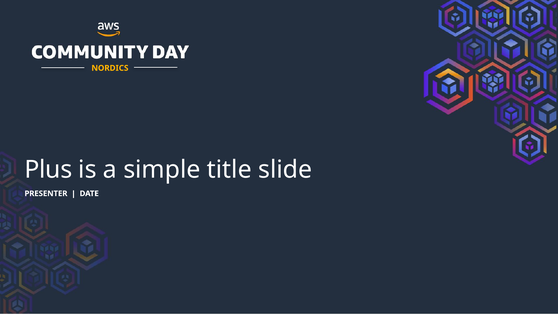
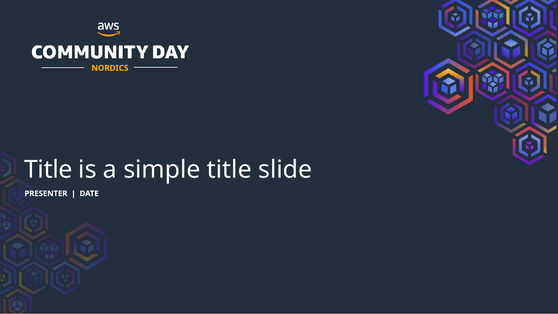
Plus: Plus -> Title (48, 170)
